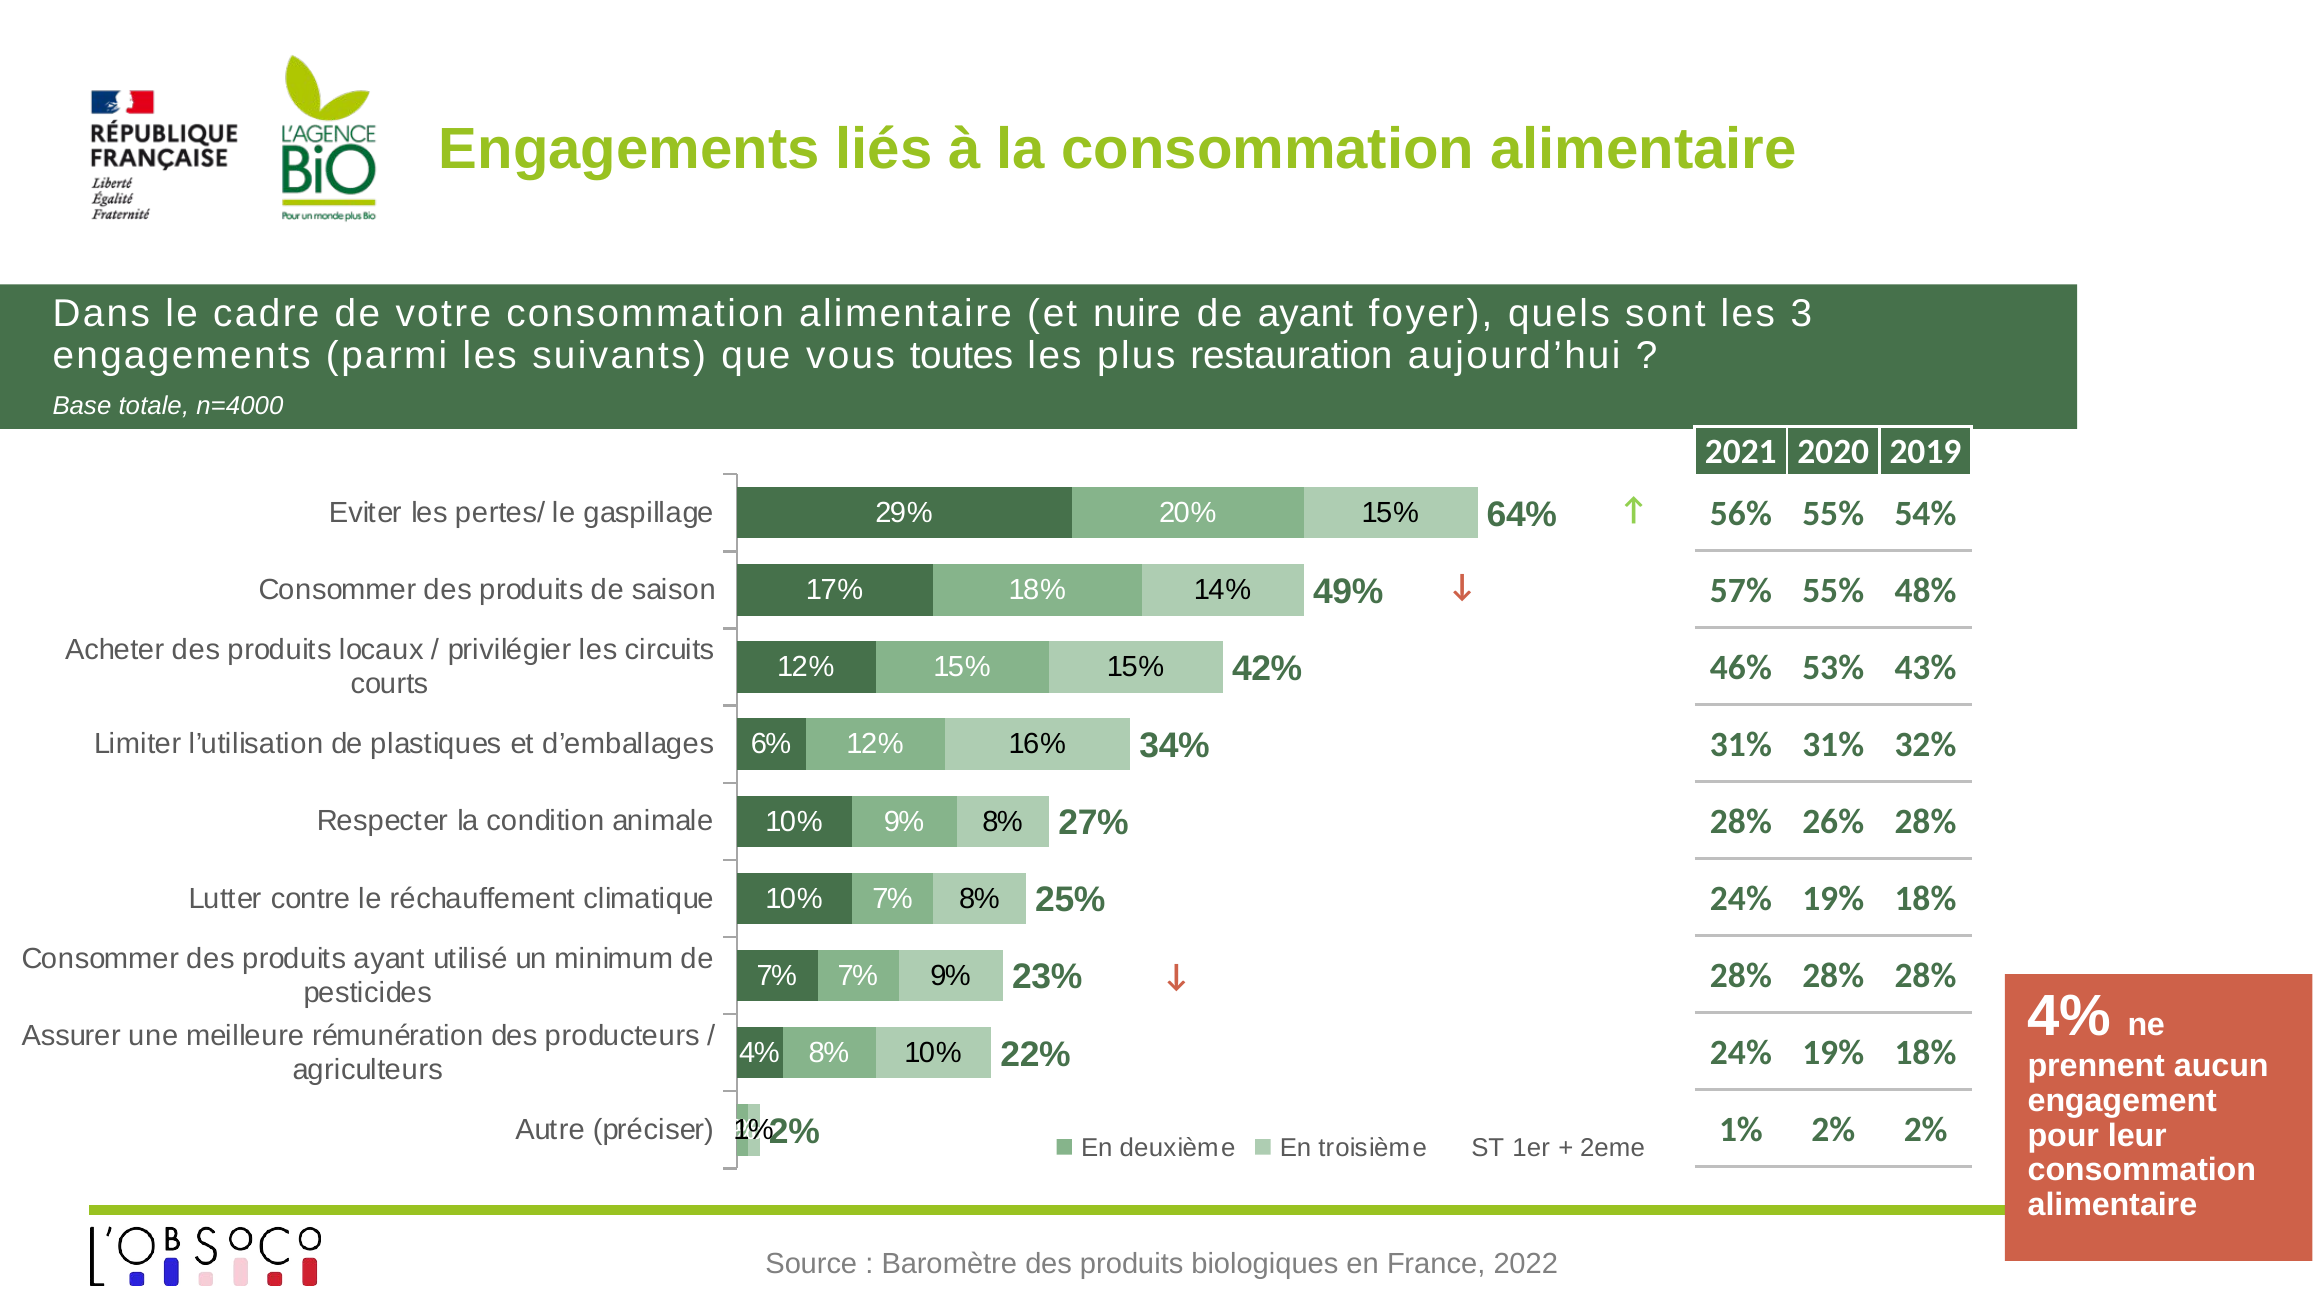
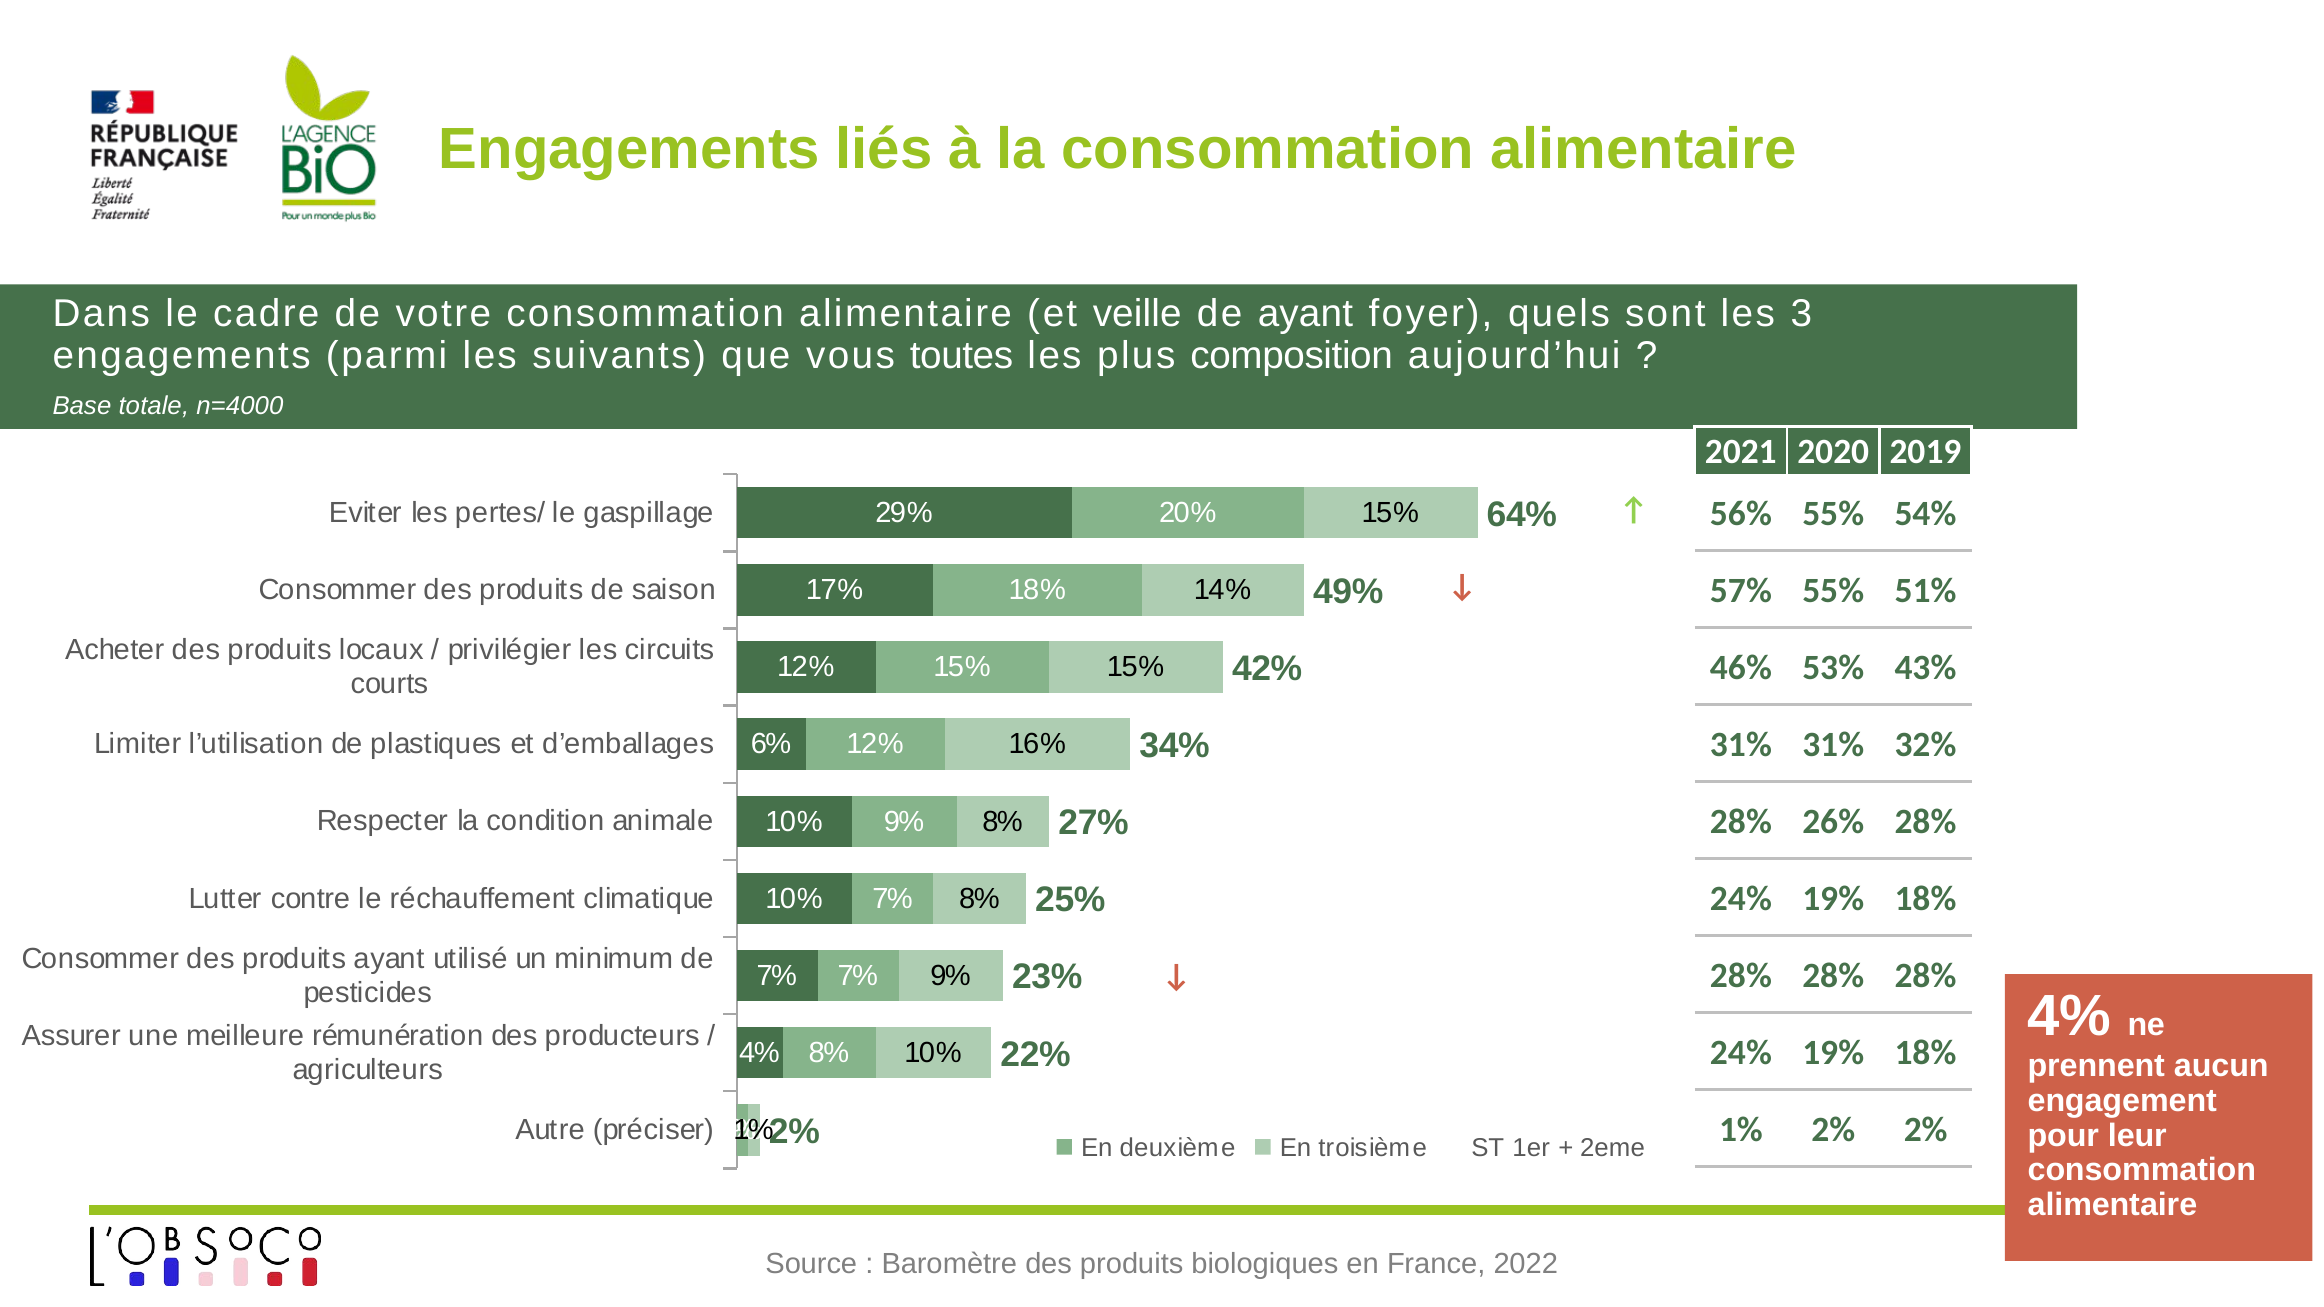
nuire: nuire -> veille (1137, 314)
restauration: restauration -> composition (1292, 356)
48%: 48% -> 51% (1926, 591)
